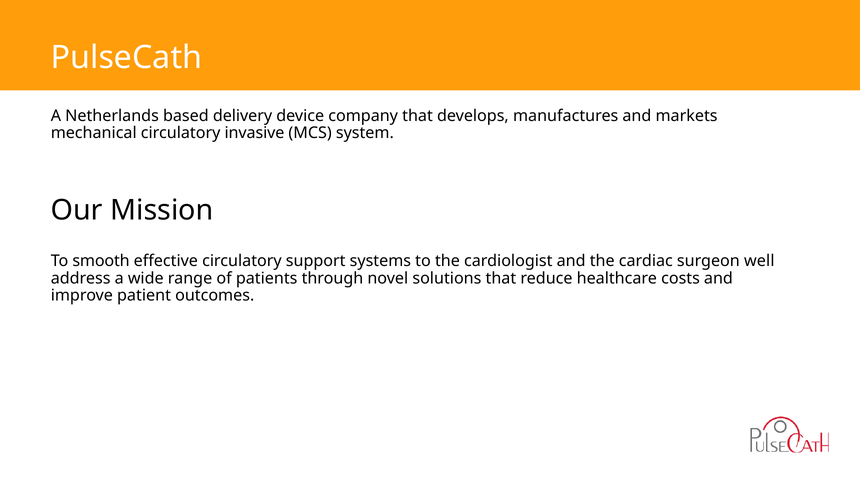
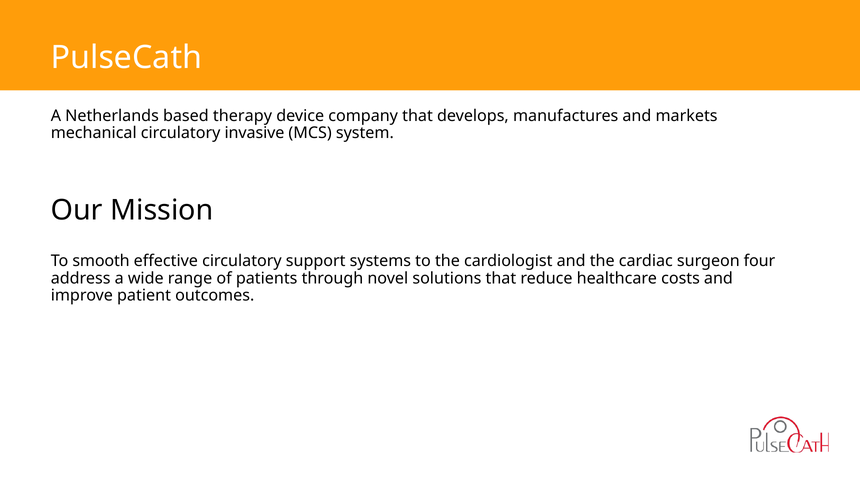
delivery: delivery -> therapy (242, 116)
well: well -> four (759, 261)
